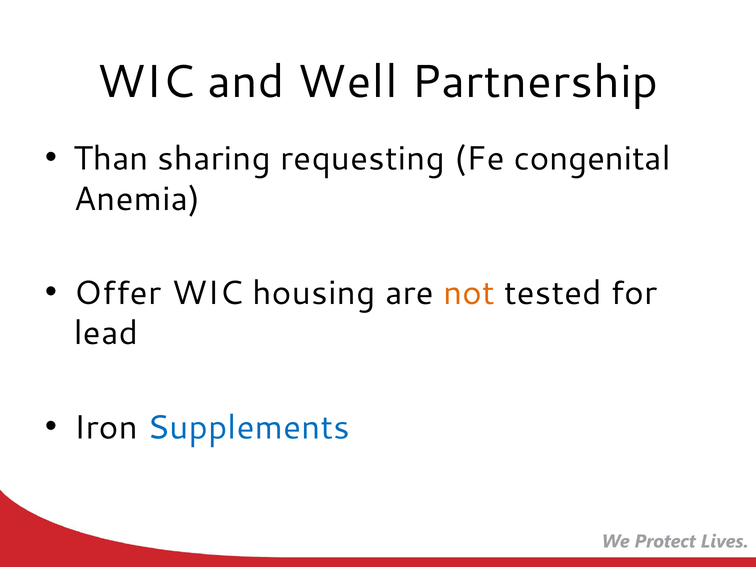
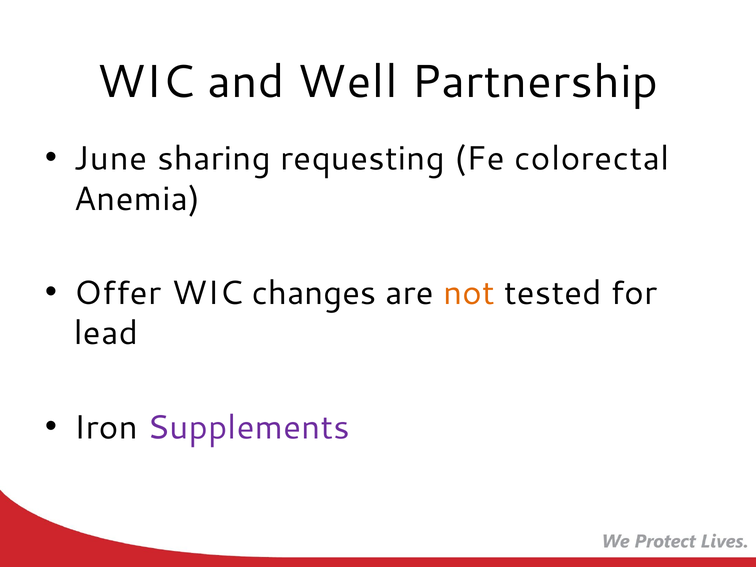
Than: Than -> June (111, 159)
congenital: congenital -> colorectal (592, 159)
housing: housing -> changes (314, 293)
Supplements colour: blue -> purple (249, 427)
